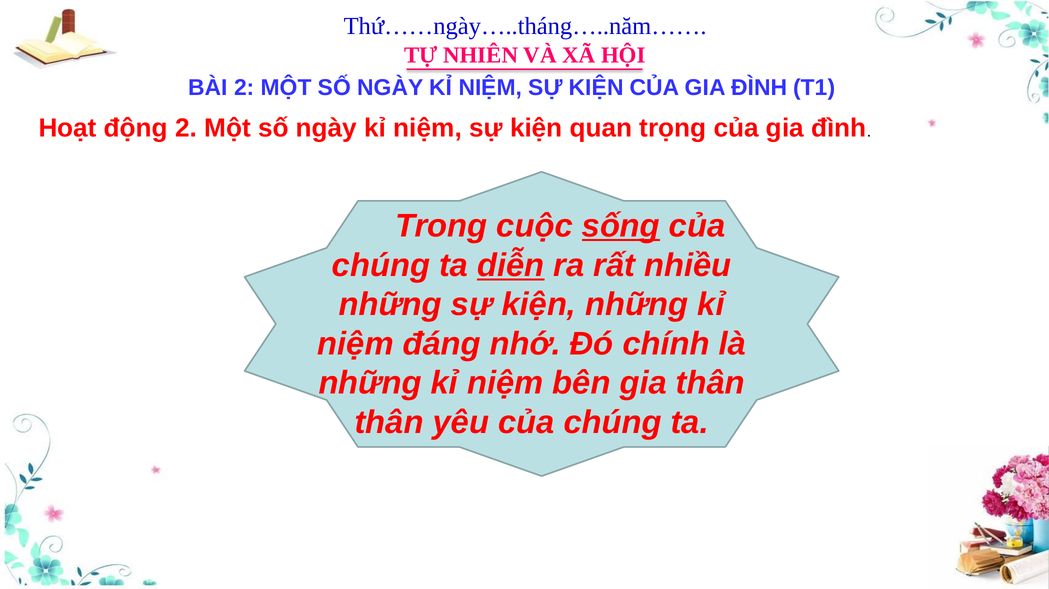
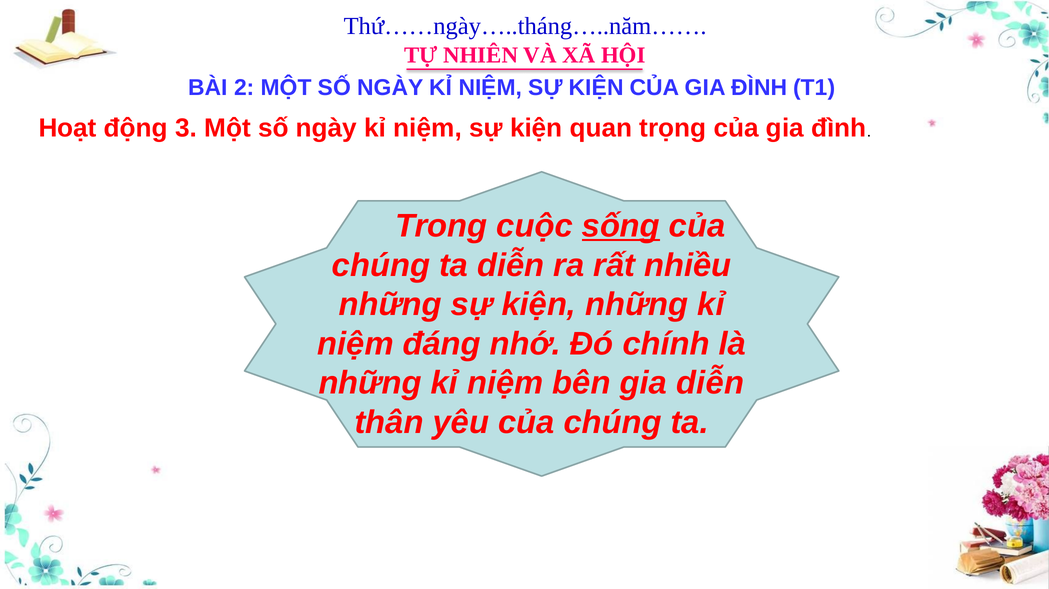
động 2: 2 -> 3 (186, 128)
diễn underline: present -> none (511, 265)
gia thân: thân -> diễn (710, 383)
